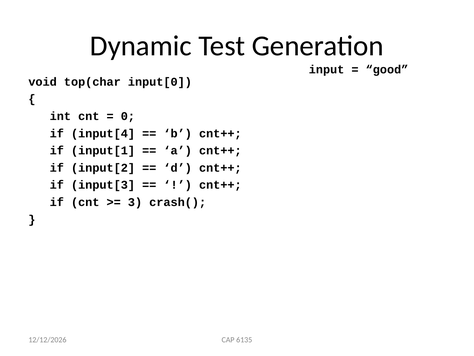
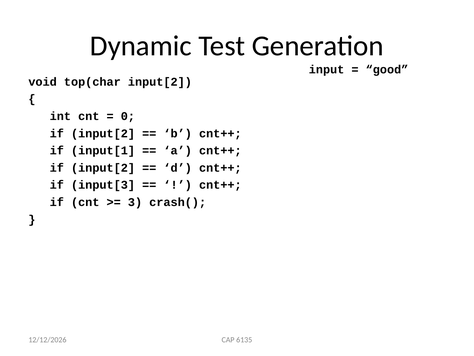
top(char input[0: input[0 -> input[2 (160, 82)
input[4: input[4 -> input[2 (103, 133)
